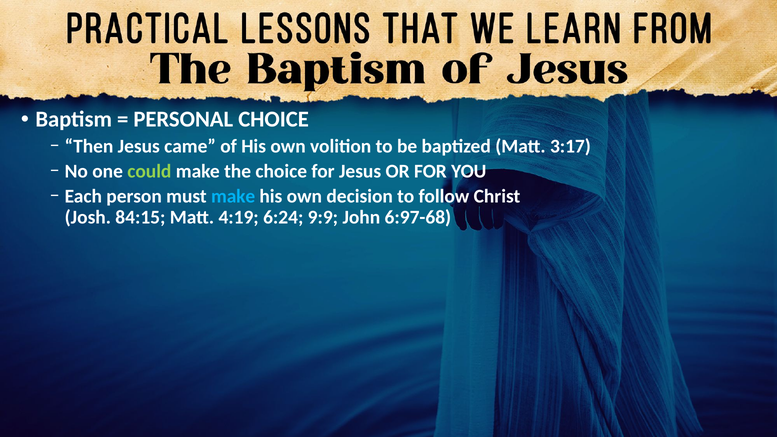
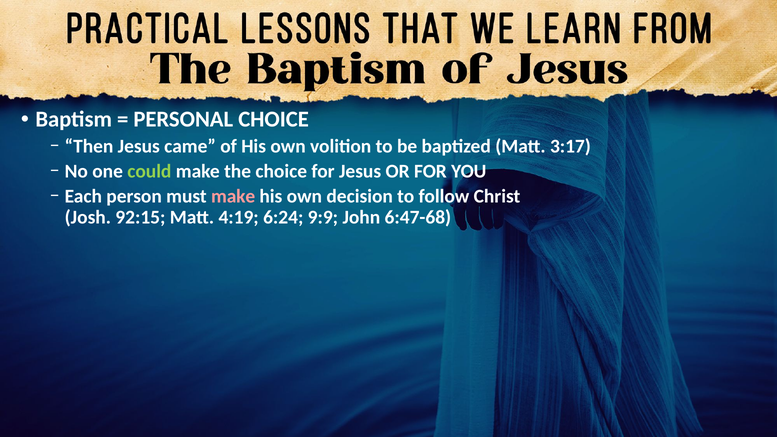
make colour: light blue -> pink (233, 196)
84:15: 84:15 -> 92:15 (140, 217)
6:97-68: 6:97-68 -> 6:47-68 (418, 217)
